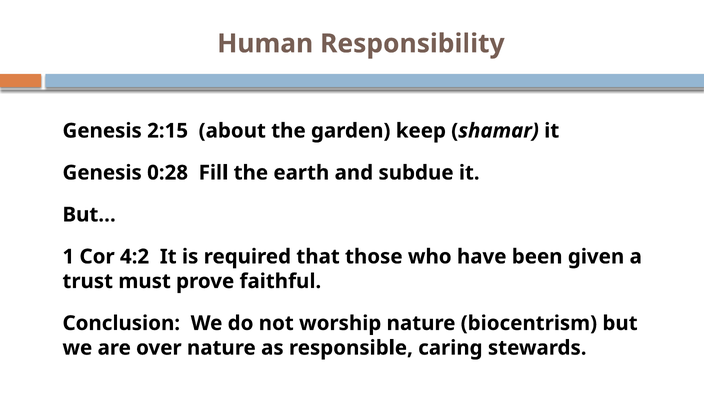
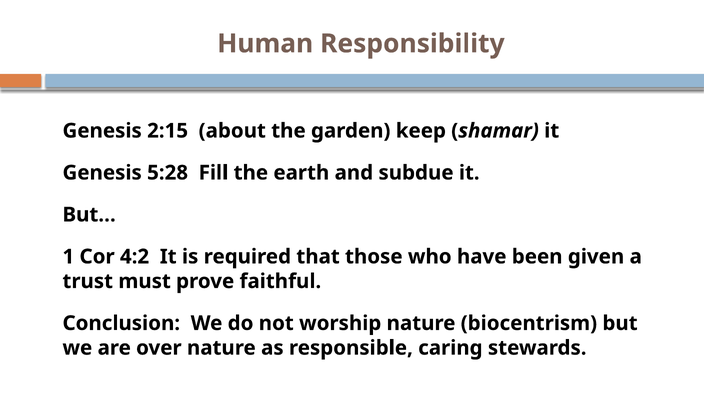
0:28: 0:28 -> 5:28 (168, 173)
